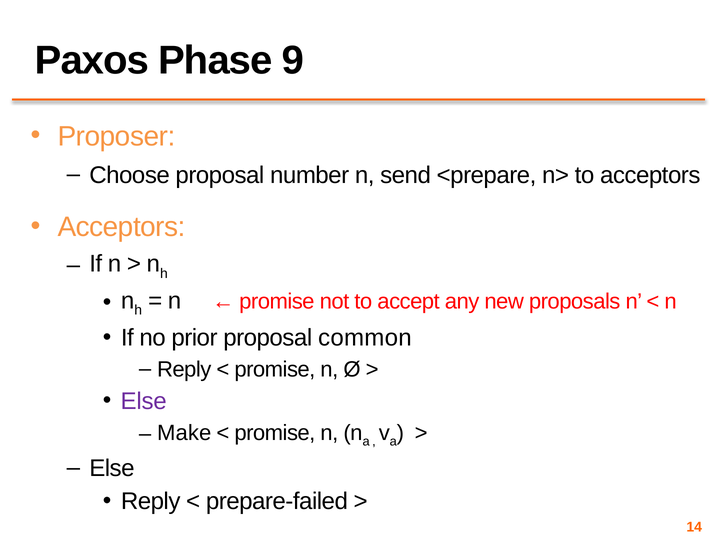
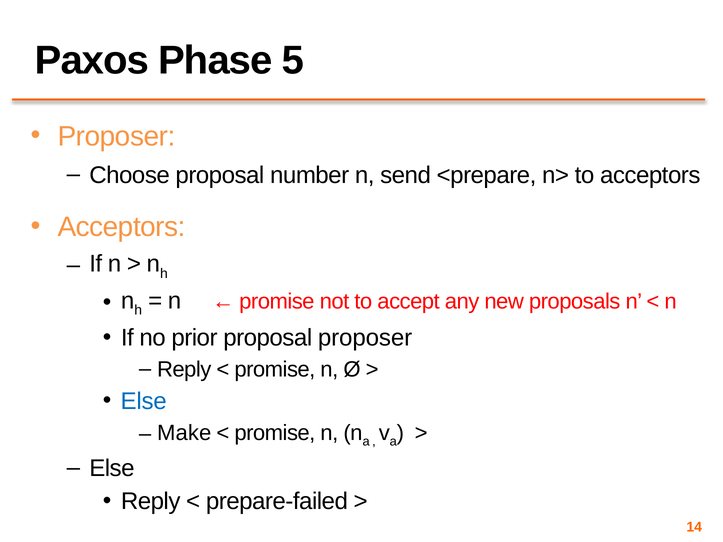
9: 9 -> 5 (293, 61)
proposal common: common -> proposer (365, 338)
Else colour: purple -> blue (144, 402)
